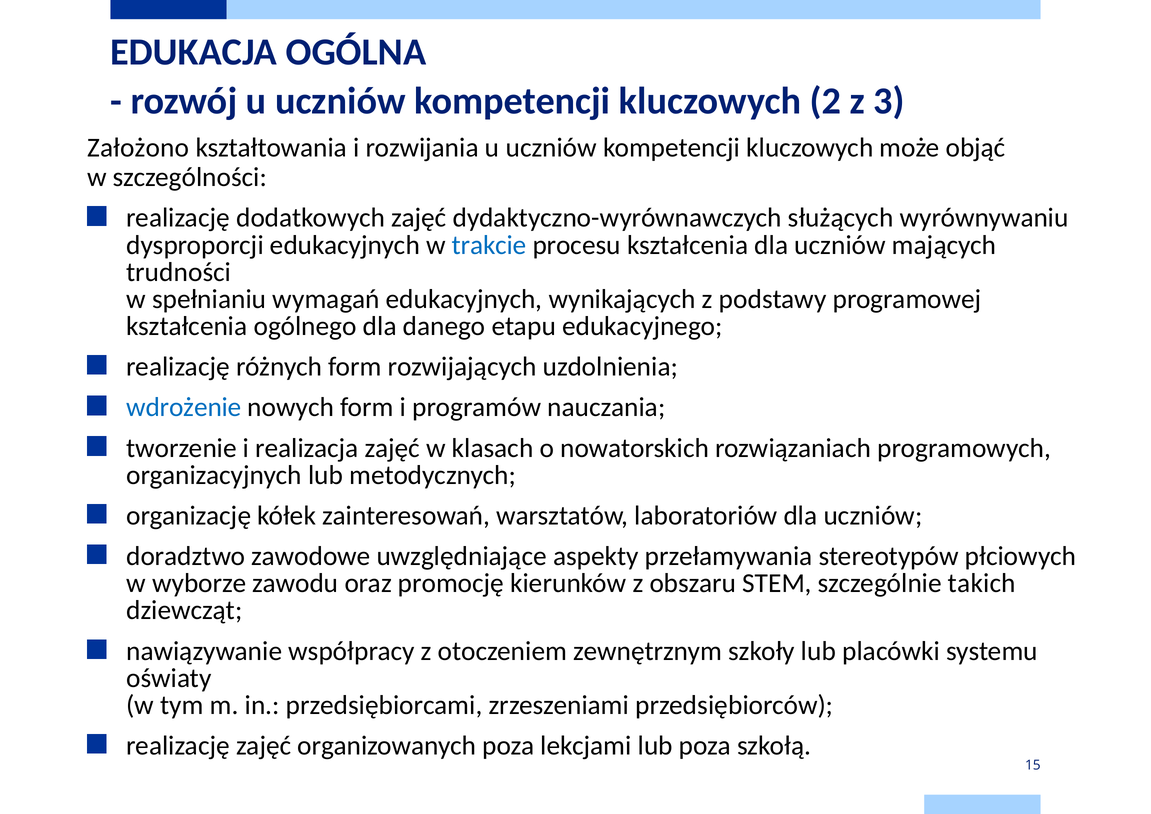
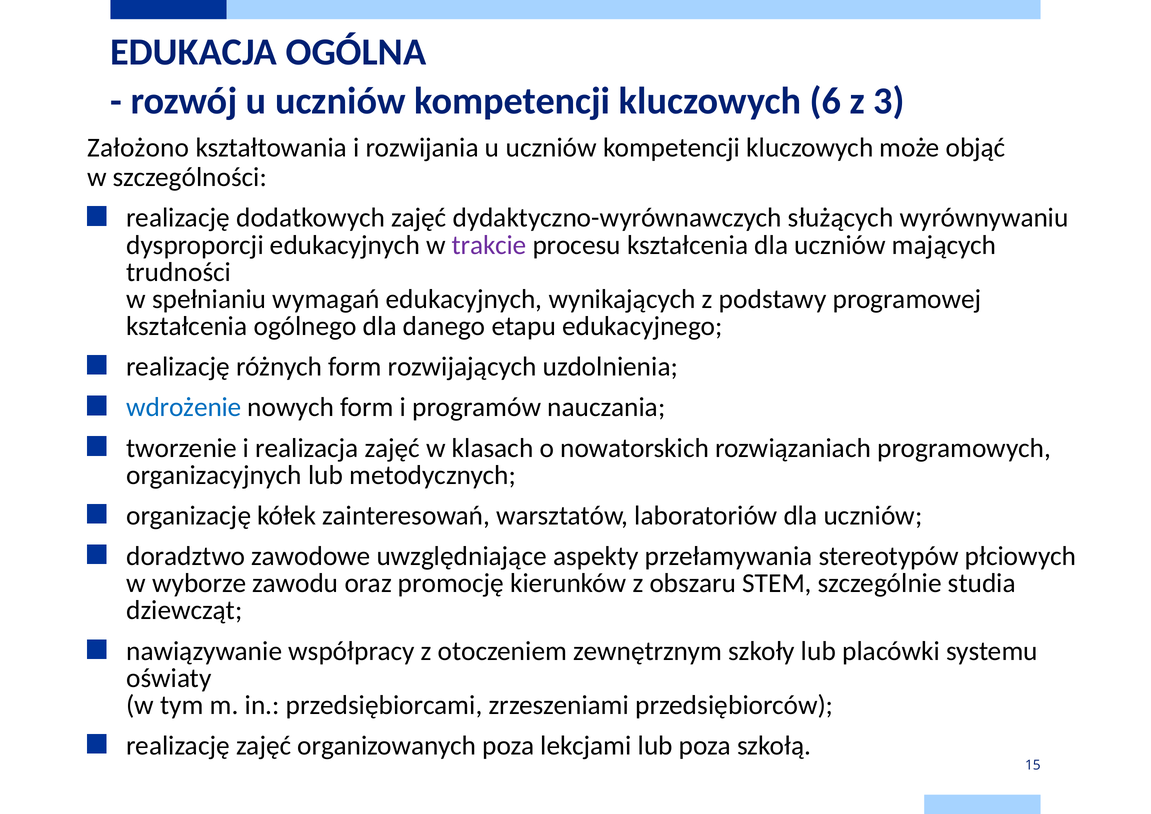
2: 2 -> 6 (825, 101)
trakcie colour: blue -> purple (489, 245)
takich: takich -> studia (982, 583)
